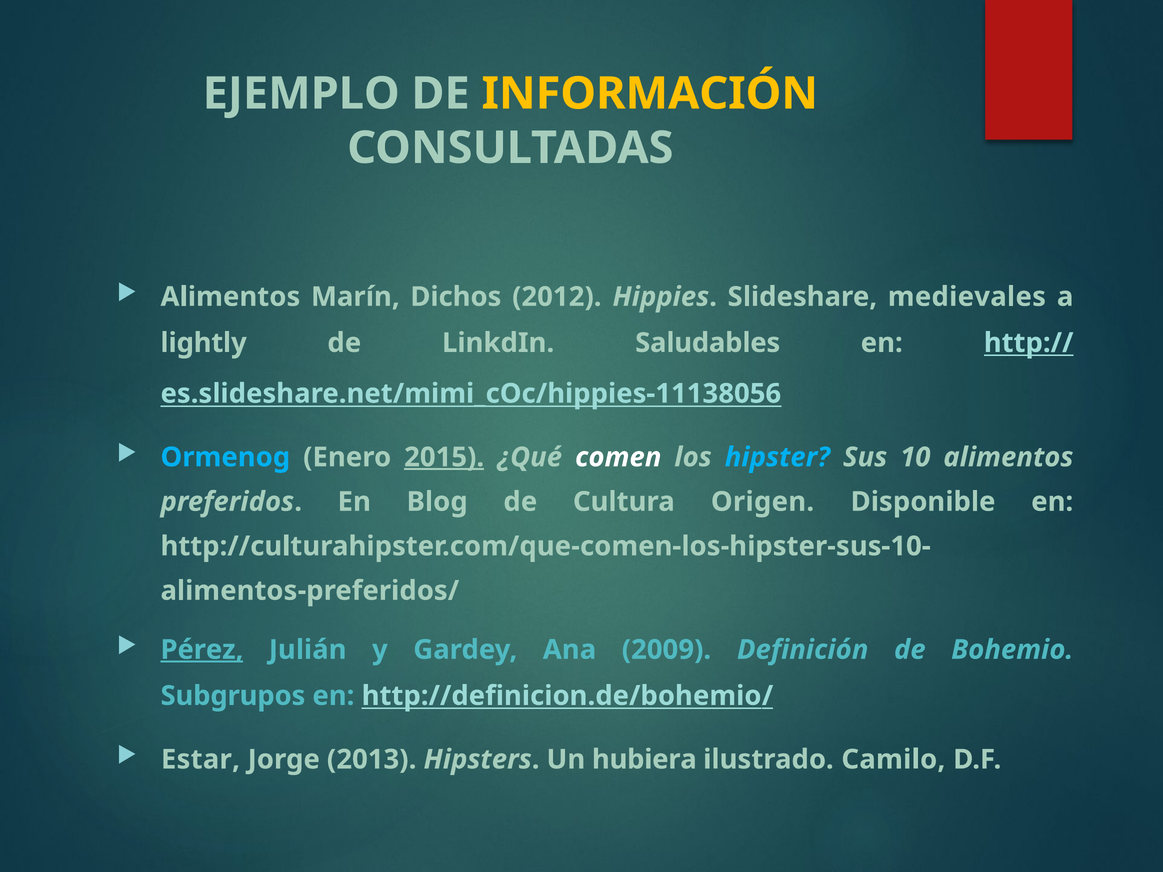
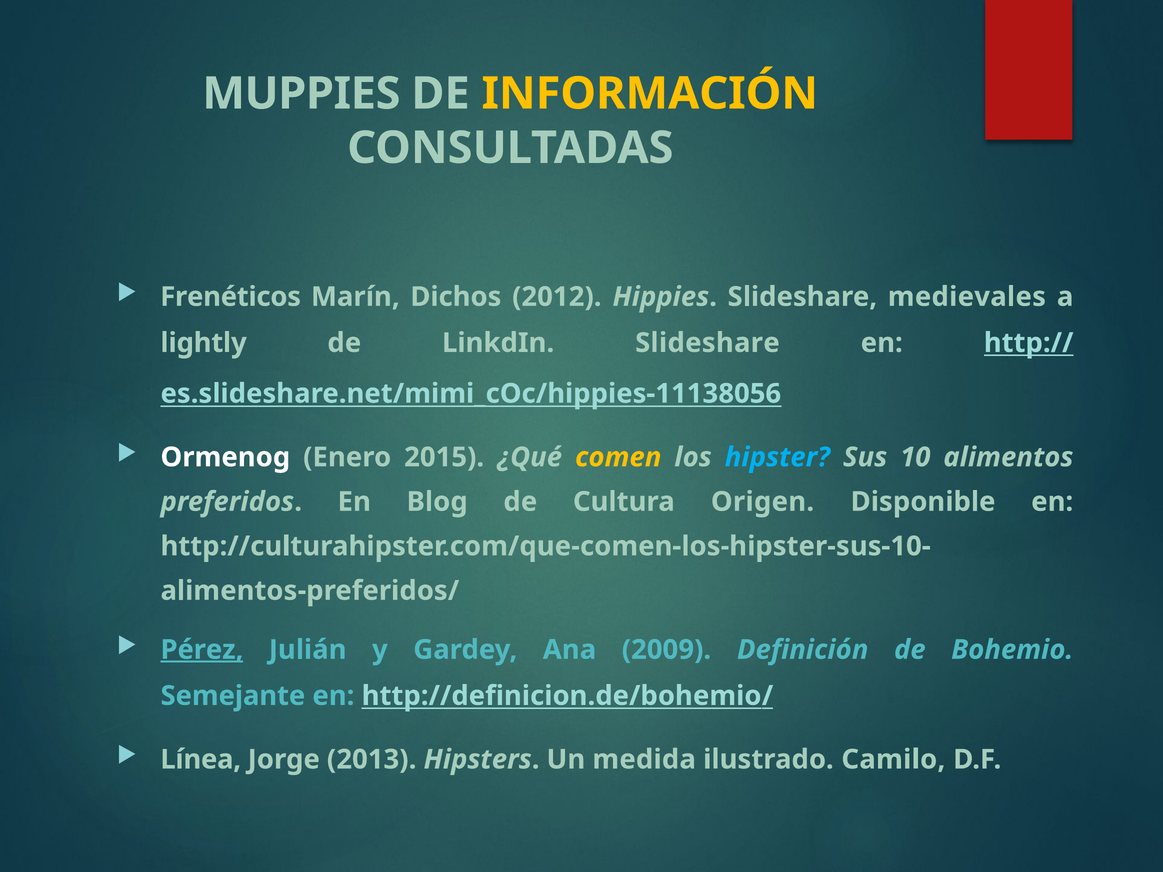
EJEMPLO: EJEMPLO -> MUPPIES (301, 94)
Alimentos: Alimentos -> Frenéticos (231, 297)
LinkdIn Saludables: Saludables -> Slideshare (707, 343)
Ormenog colour: light blue -> white (225, 457)
2015 underline: present -> none (444, 457)
comen colour: white -> yellow (618, 457)
Subgrupos: Subgrupos -> Semejante (233, 696)
Estar: Estar -> Línea (201, 760)
hubiera: hubiera -> medida (644, 760)
